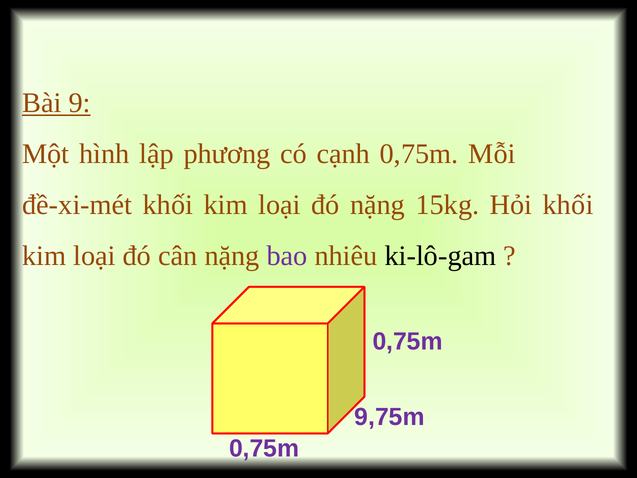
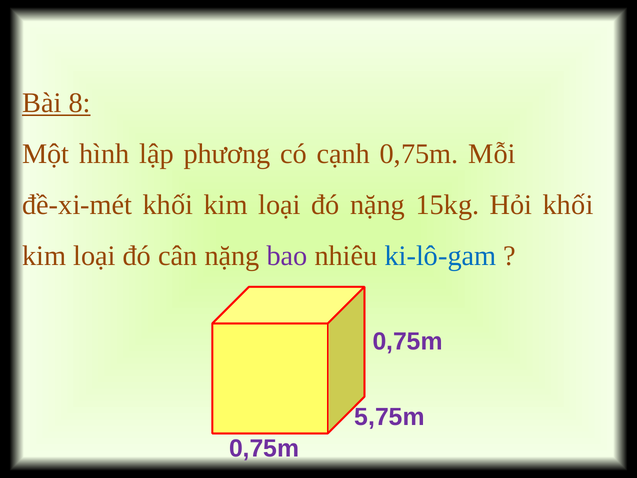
9: 9 -> 8 (80, 103)
ki-lô-gam colour: black -> blue (440, 256)
9,75m: 9,75m -> 5,75m (390, 417)
